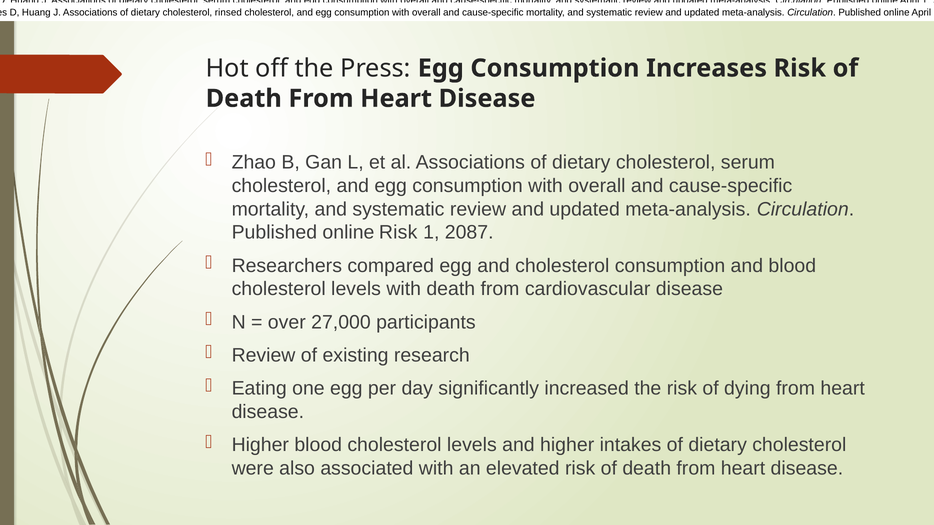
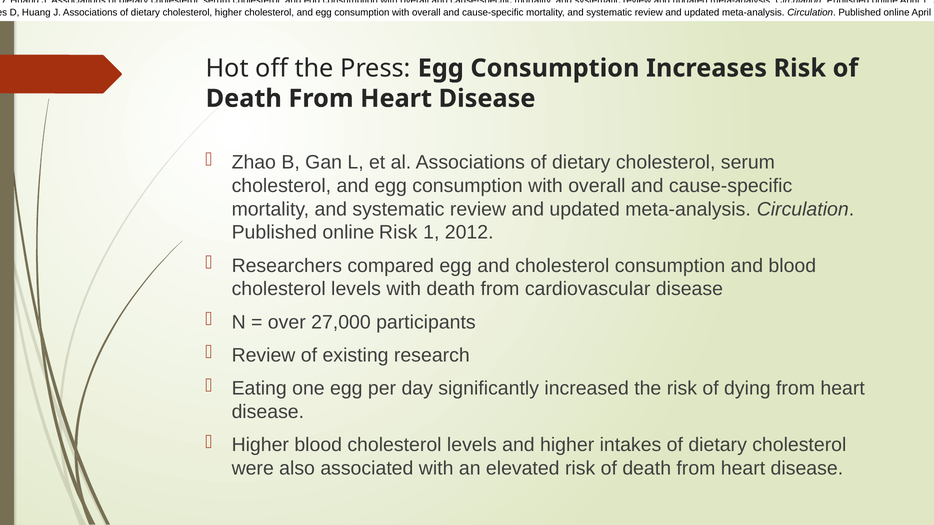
cholesterol rinsed: rinsed -> higher (228, 12)
2087: 2087 -> 2012 (469, 233)
